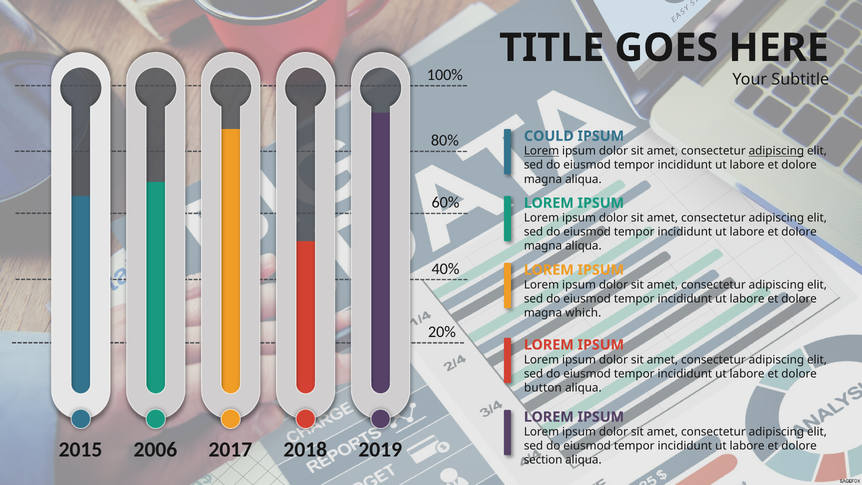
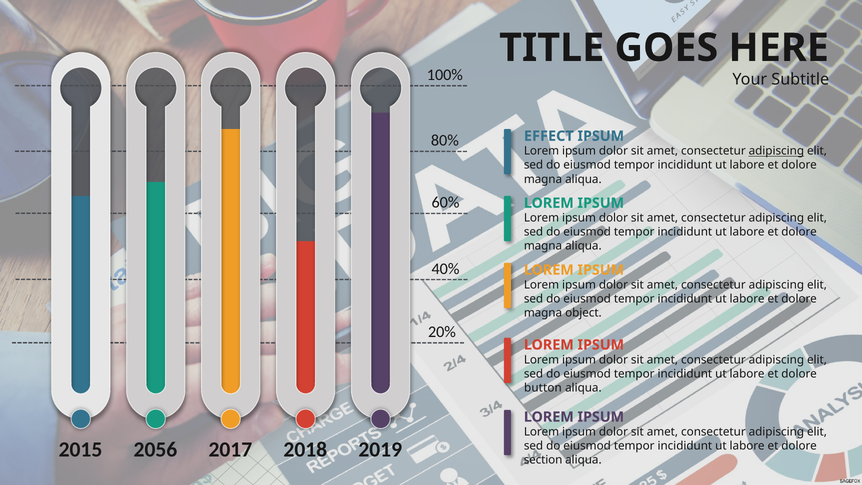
COULD: COULD -> EFFECT (549, 136)
Lorem underline: present -> none (542, 151)
which: which -> object (583, 313)
2006: 2006 -> 2056 (155, 450)
